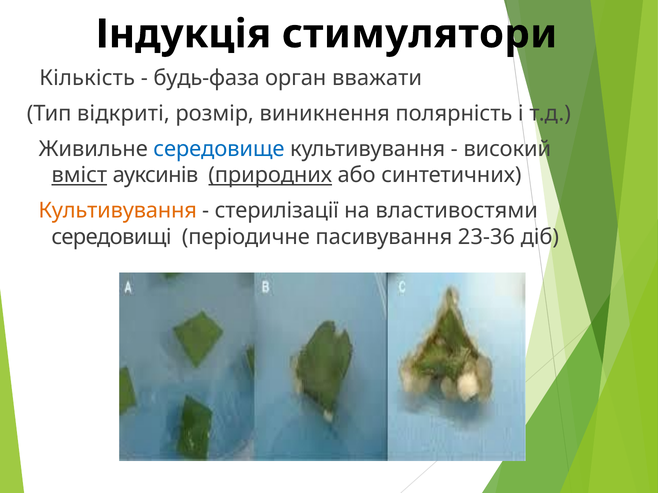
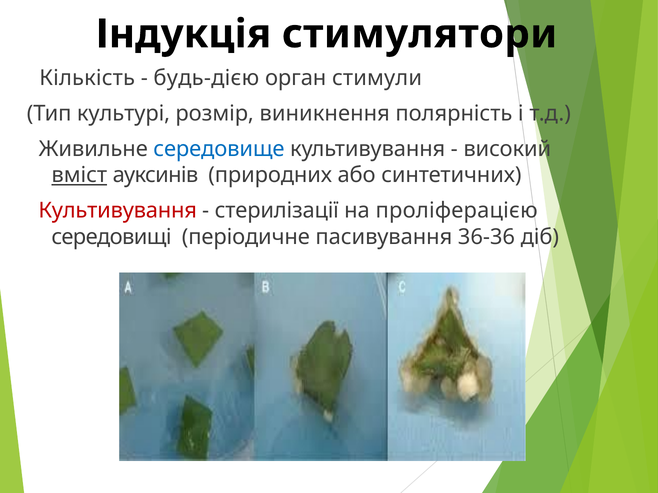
будь-фаза: будь-фаза -> будь-дією (206, 78)
вважати: вважати -> стимули (377, 78)
відкриті: відкриті -> культурі (124, 114)
природних underline: present -> none (270, 175)
Культивування colour: orange -> red (118, 211)
властивостями: властивостями -> проліферацією (457, 211)
23-36: 23-36 -> 36-36 (486, 237)
